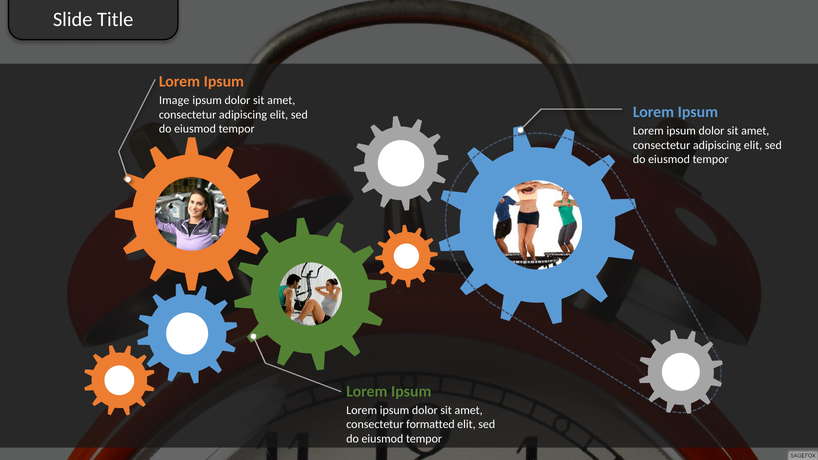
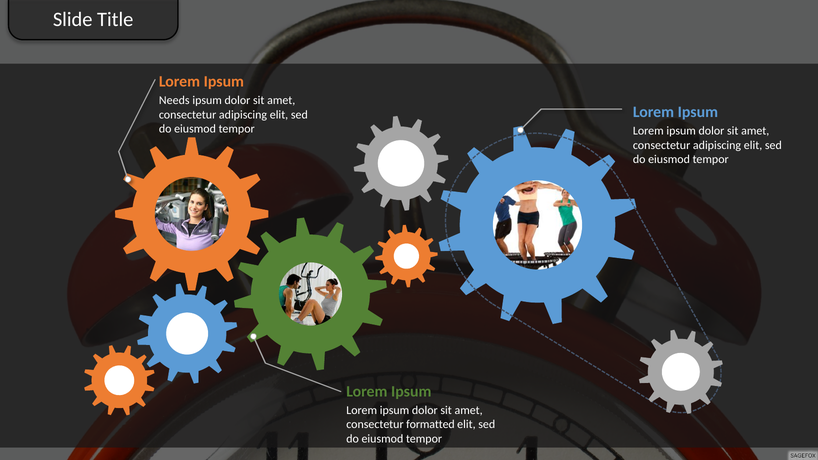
Image: Image -> Needs (174, 100)
